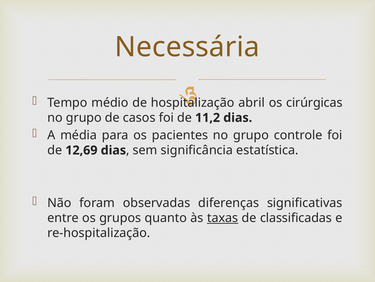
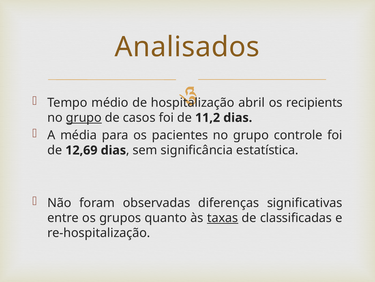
Necessária: Necessária -> Analisados (187, 47)
cirúrgicas: cirúrgicas -> recipients (314, 102)
grupo underline: none -> present (84, 117)
